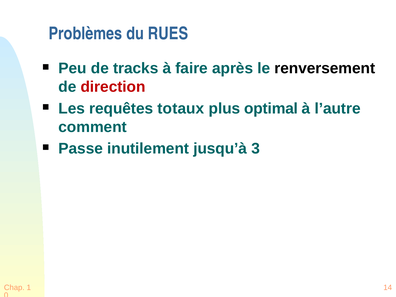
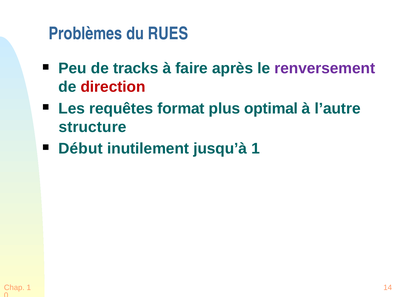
renversement colour: black -> purple (325, 68)
totaux: totaux -> format (181, 108)
comment: comment -> structure (93, 127)
Passe: Passe -> Début (81, 149)
jusqu’à 3: 3 -> 1 (256, 149)
